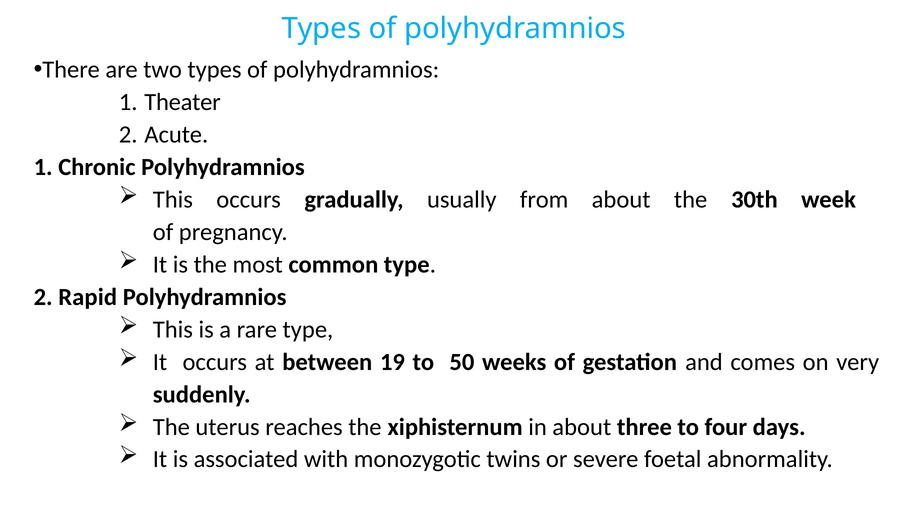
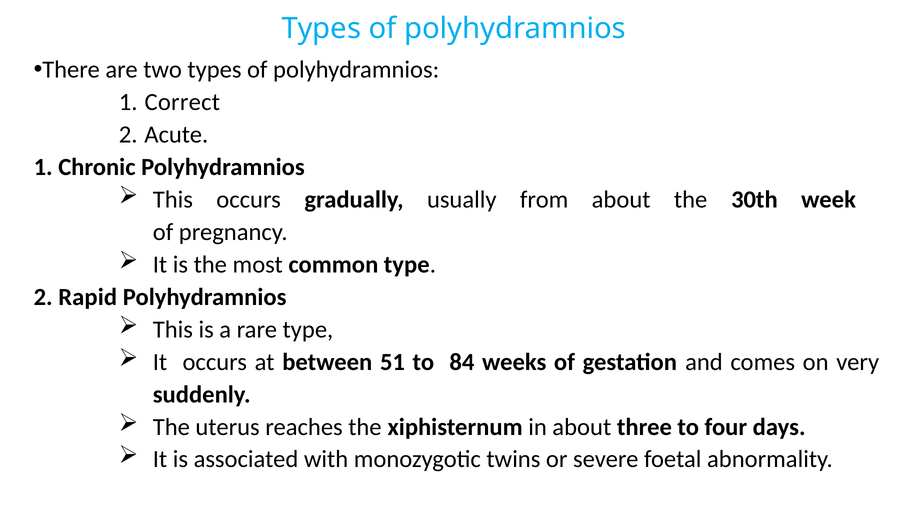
Theater: Theater -> Correct (182, 102)
19: 19 -> 51 (392, 362)
50: 50 -> 84 (462, 362)
